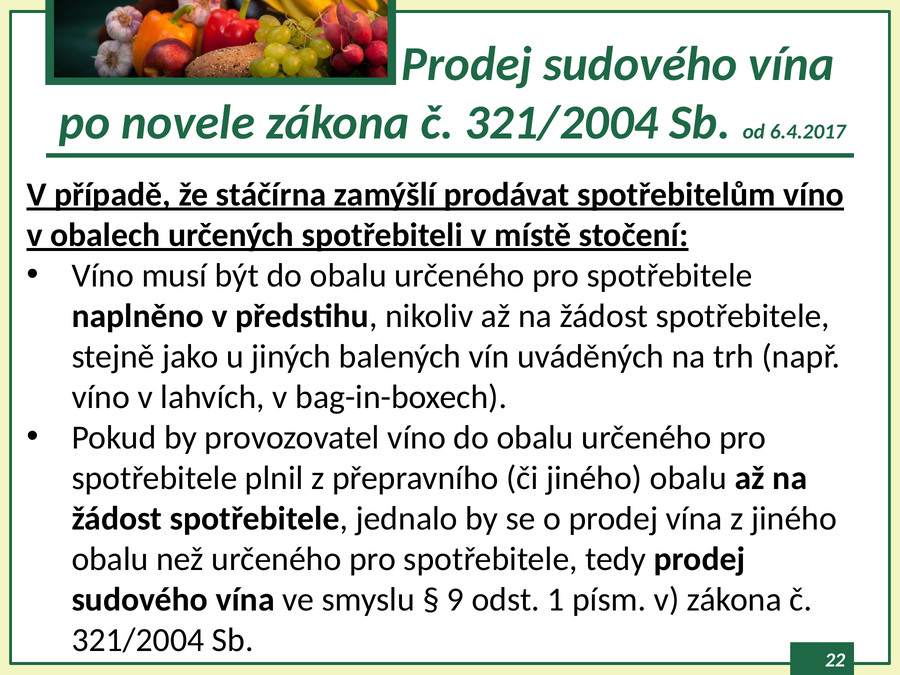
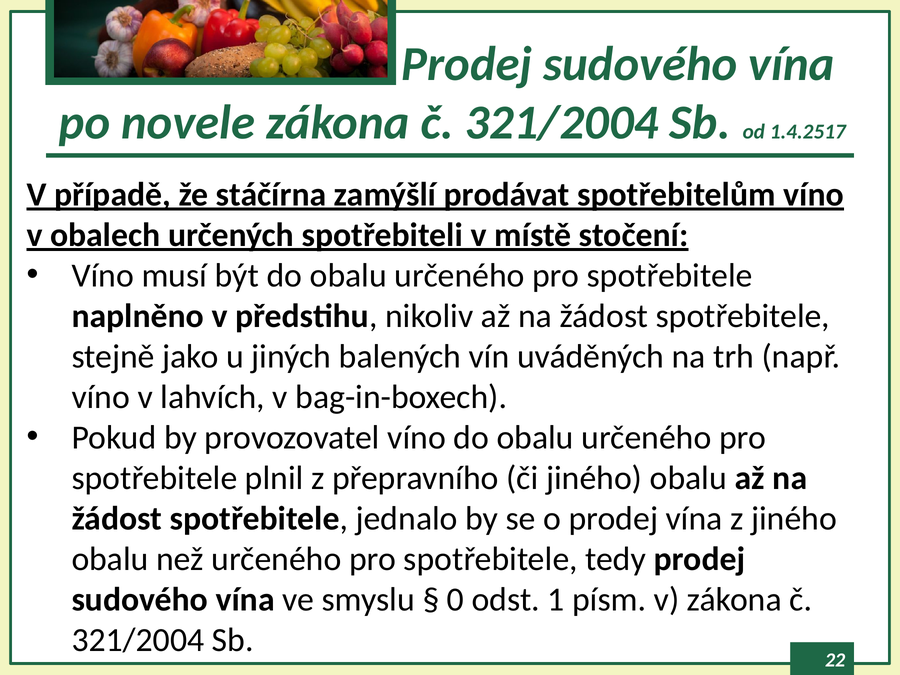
6.4.2017: 6.4.2017 -> 1.4.2517 (808, 132)
9: 9 -> 0 (456, 600)
